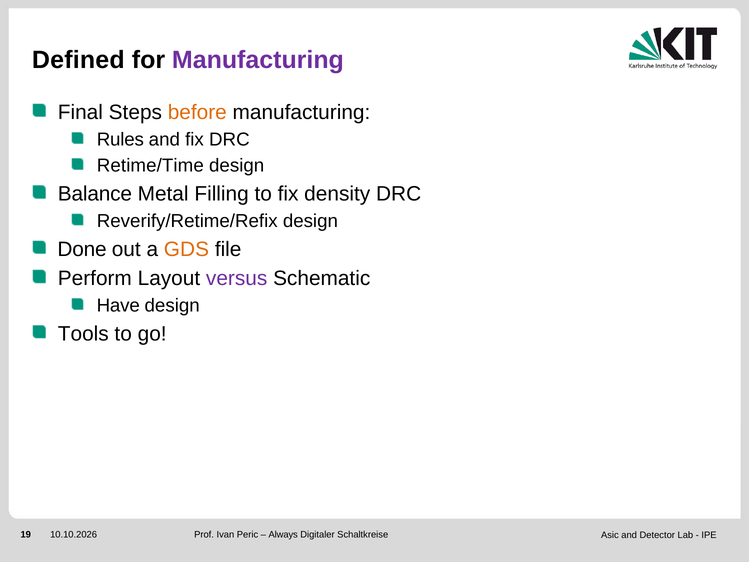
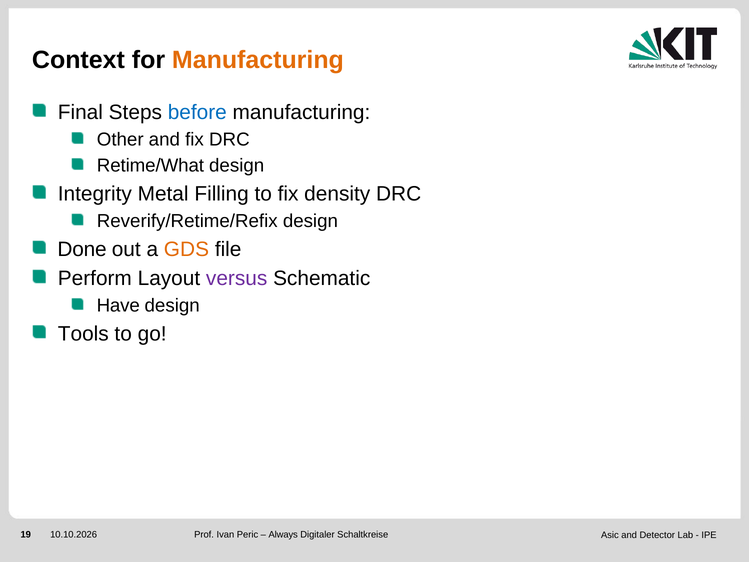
Defined: Defined -> Context (78, 60)
Manufacturing colour: purple -> orange (258, 60)
before colour: orange -> blue (197, 112)
Rules: Rules -> Other (120, 139)
Retime/Time: Retime/Time -> Retime/What (150, 166)
Balance: Balance -> Integrity (95, 194)
